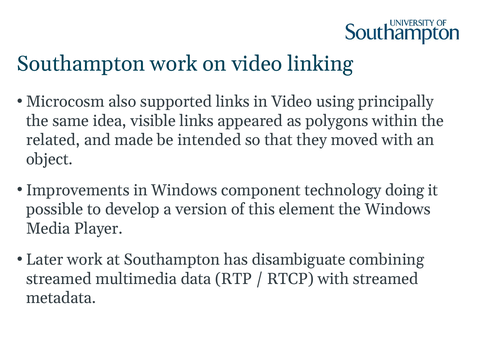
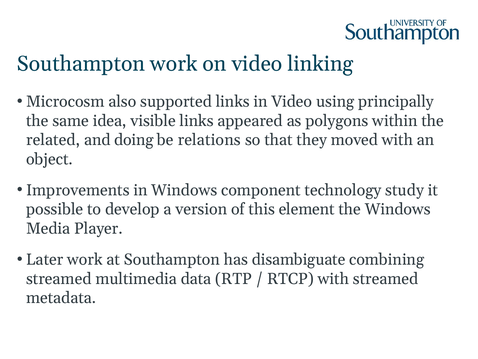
made: made -> doing (134, 140)
intended: intended -> relations (209, 140)
doing: doing -> study (405, 190)
